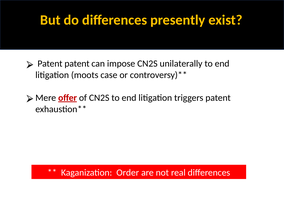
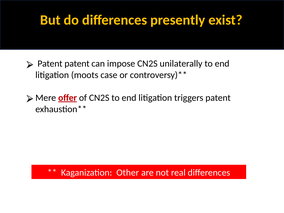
Order: Order -> Other (128, 173)
